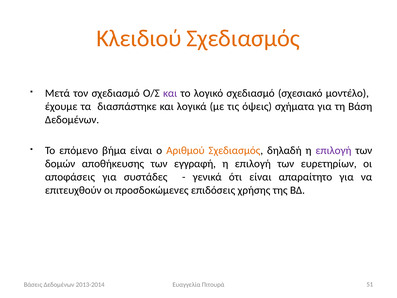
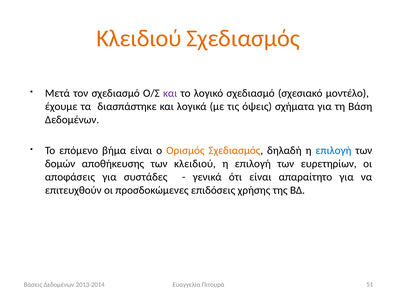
Αριθμού: Αριθμού -> Ορισμός (185, 150)
επιλογή colour: purple -> blue (333, 150)
των εγγραφή: εγγραφή -> κλειδιού (195, 164)
